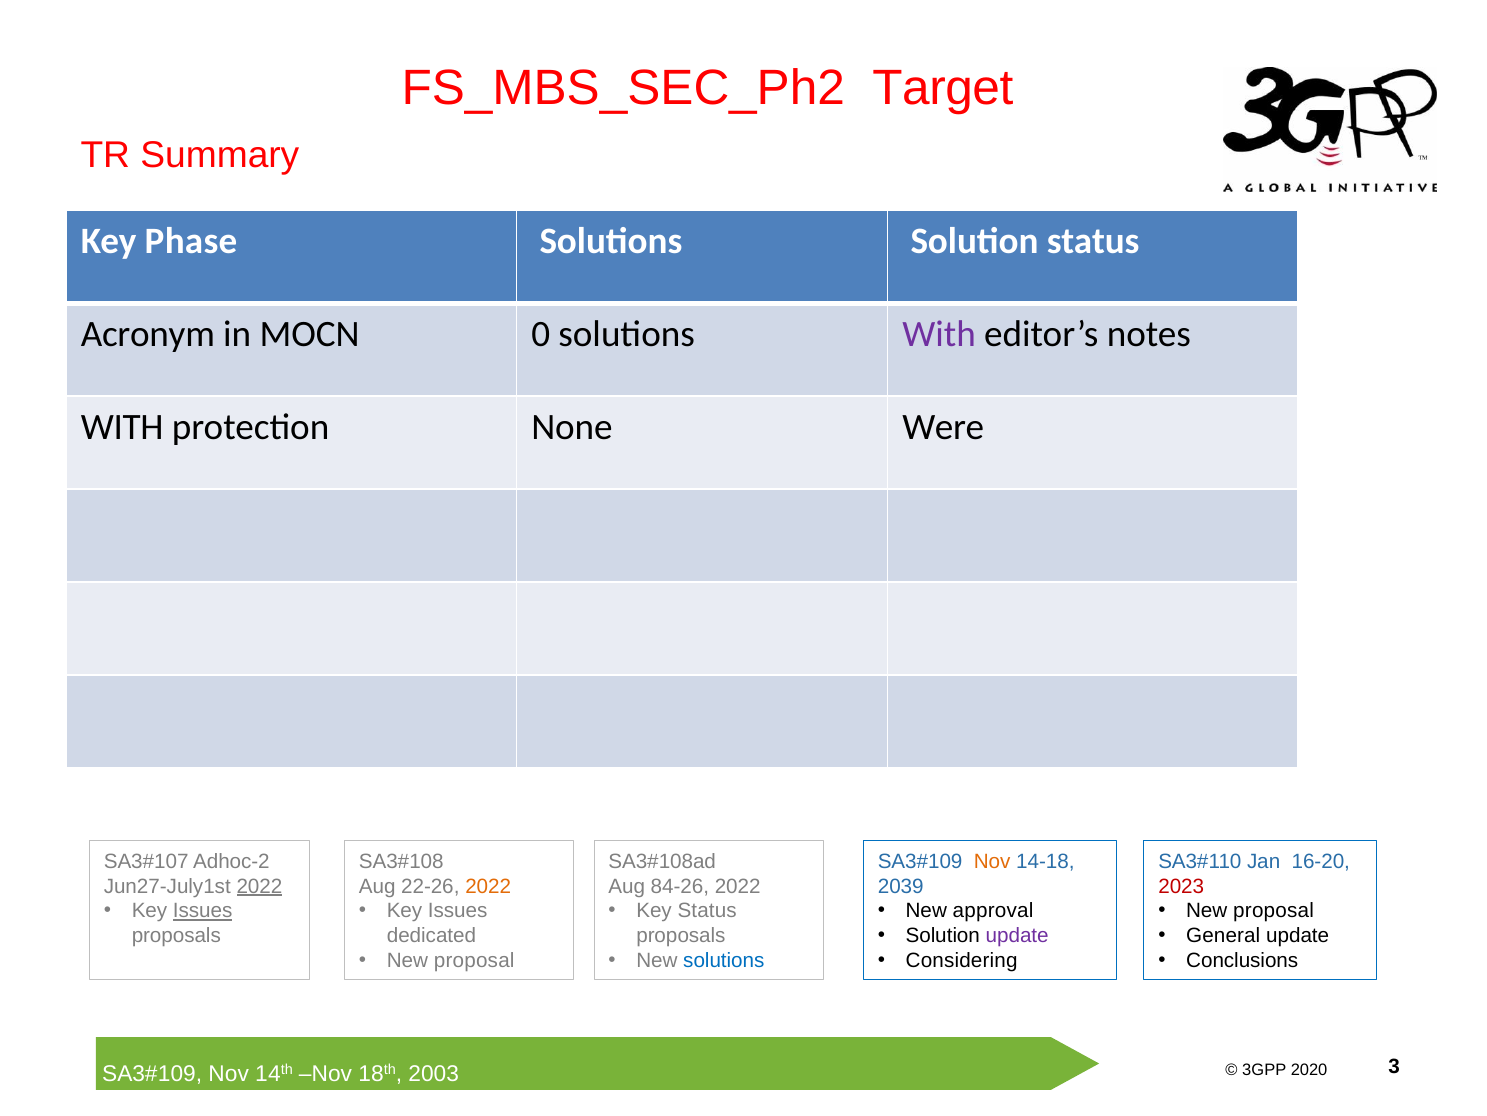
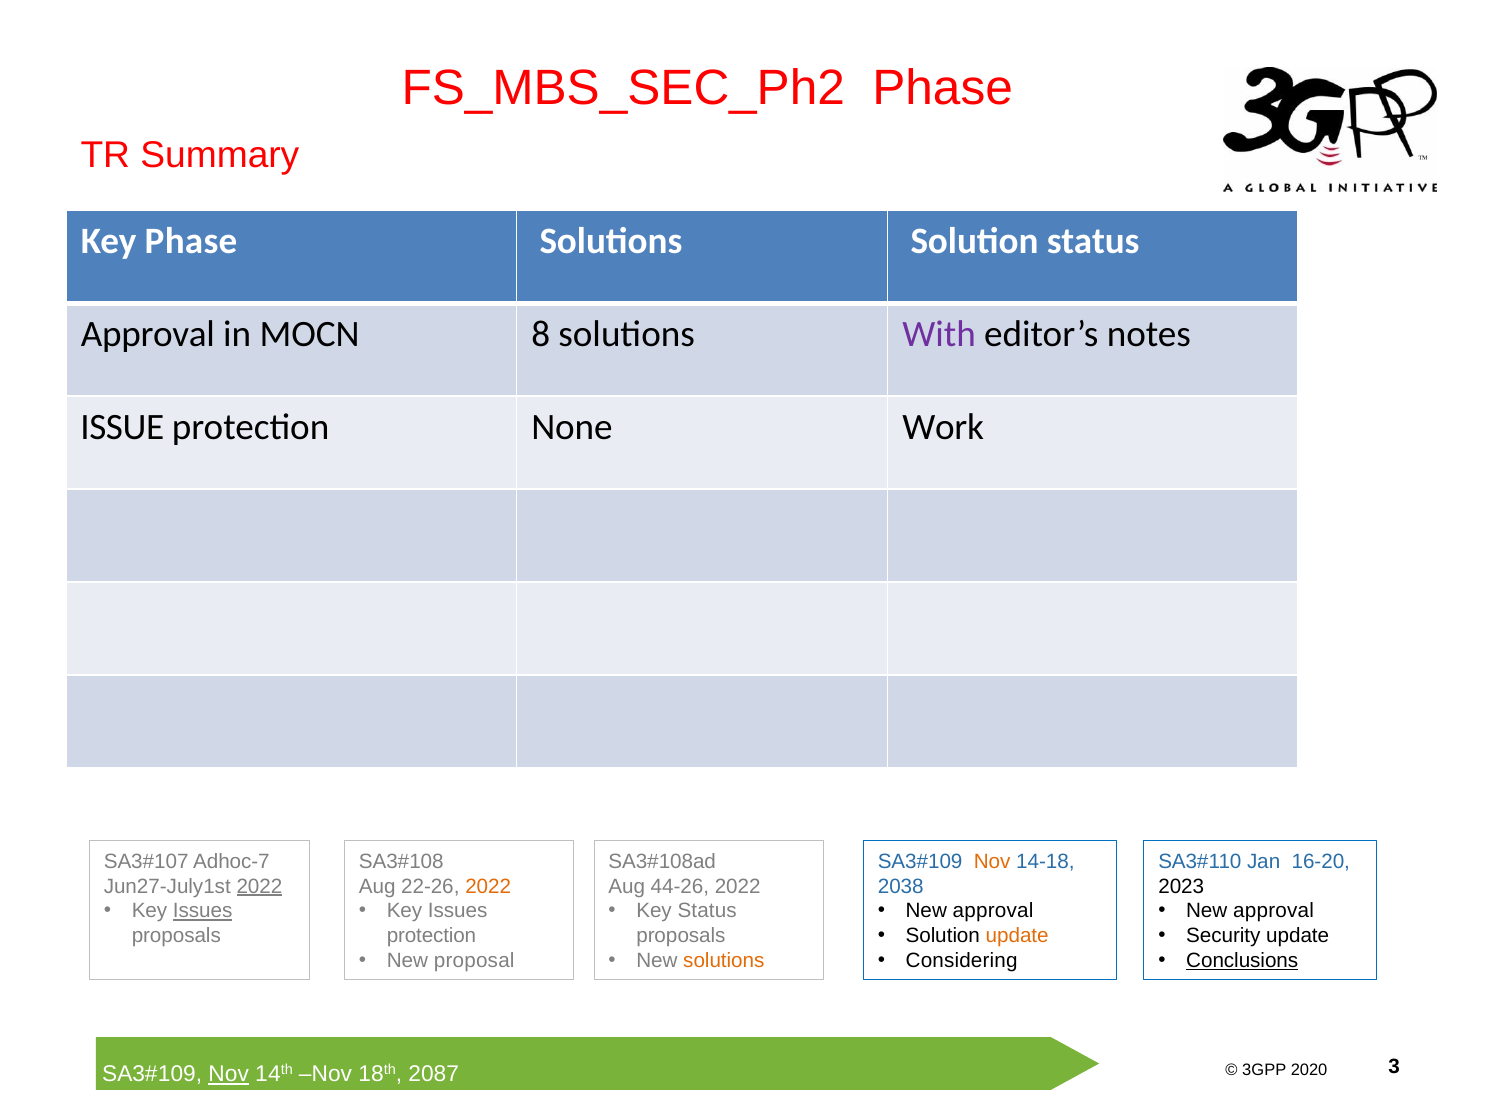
FS_MBS_SEC_Ph2 Target: Target -> Phase (943, 88)
Acronym: Acronym -> Approval (148, 334)
0: 0 -> 8 (541, 334)
WITH: WITH -> ISSUE (122, 427)
Were: Were -> Work (943, 427)
Adhoc-2: Adhoc-2 -> Adhoc-7 (231, 861)
84-26: 84-26 -> 44-26 (680, 886)
2039: 2039 -> 2038 (901, 886)
2023 colour: red -> black (1181, 886)
proposal: proposal -> approval (1274, 910)
update colour: purple -> orange (1017, 935)
General: General -> Security (1223, 935)
dedicated: dedicated -> protection (432, 935)
solutions colour: blue -> orange (724, 960)
Conclusions underline: none -> present (1242, 960)
Nov underline: none -> present (229, 1073)
2003: 2003 -> 2087 (434, 1073)
